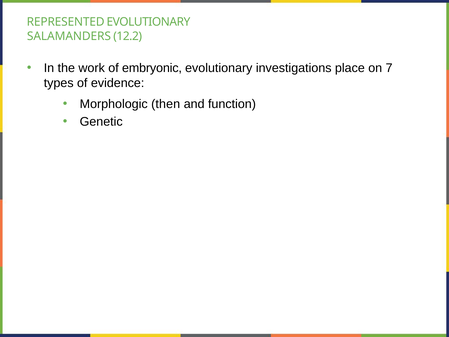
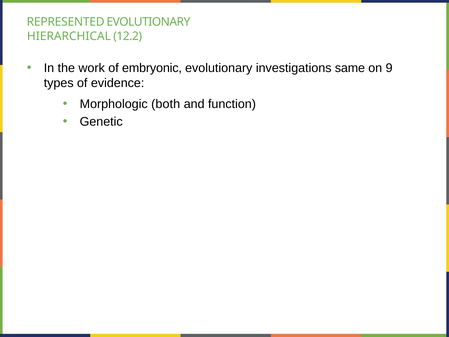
SALAMANDERS: SALAMANDERS -> HIERARCHICAL (69, 36)
place: place -> same (350, 68)
7: 7 -> 9 (389, 68)
then: then -> both (166, 104)
